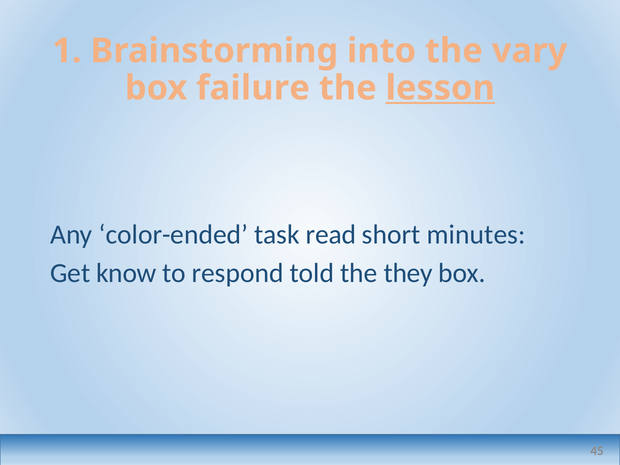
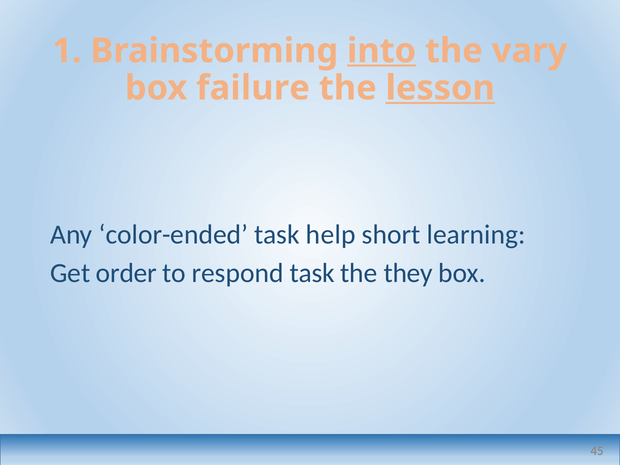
into underline: none -> present (382, 51)
read: read -> help (331, 235)
minutes: minutes -> learning (476, 235)
know: know -> order (126, 273)
respond told: told -> task (312, 273)
